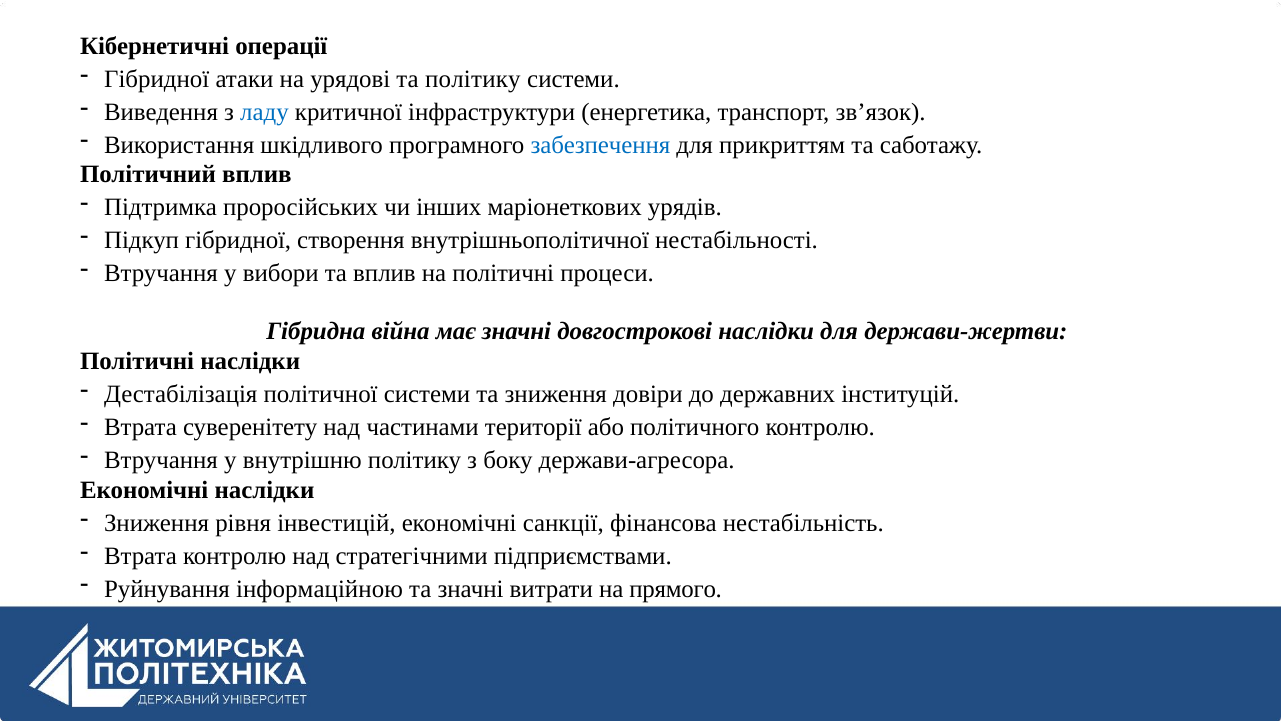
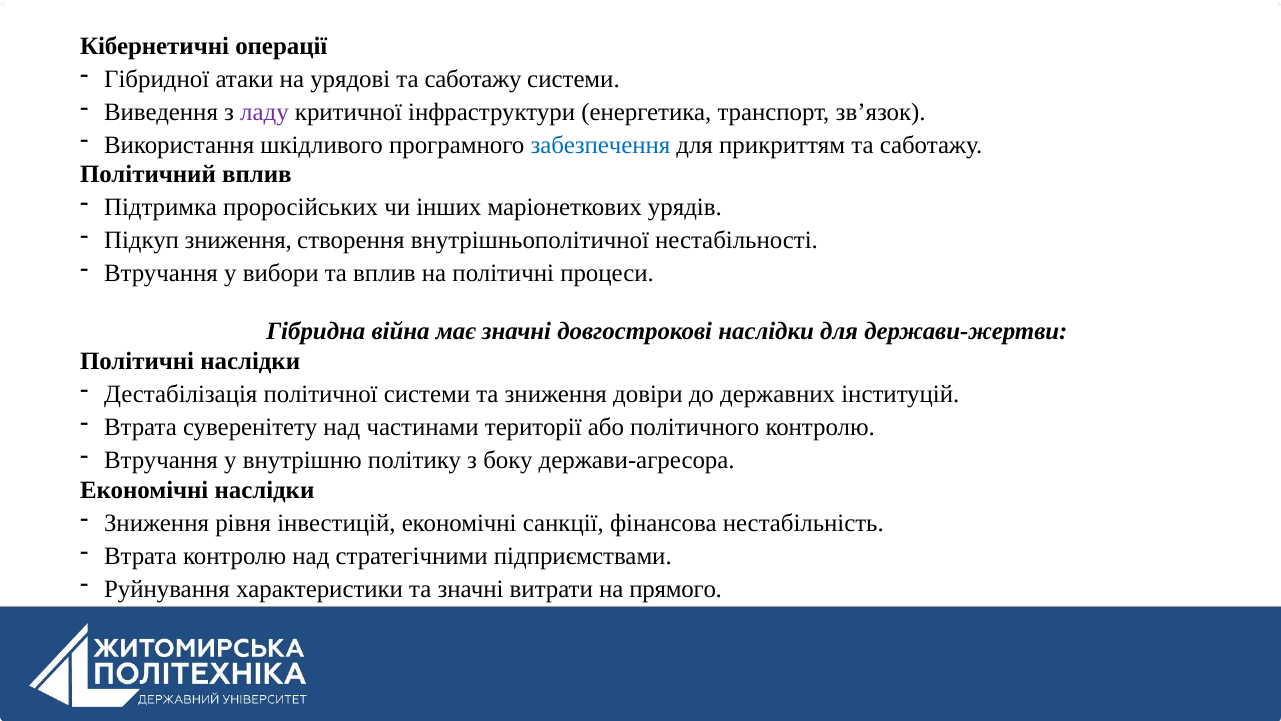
урядові та політику: політику -> саботажу (473, 79)
ладу colour: blue -> purple (265, 112)
Підкуп гібридної: гібридної -> зниження (238, 240)
інформаційною: інформаційною -> характеристики (320, 588)
